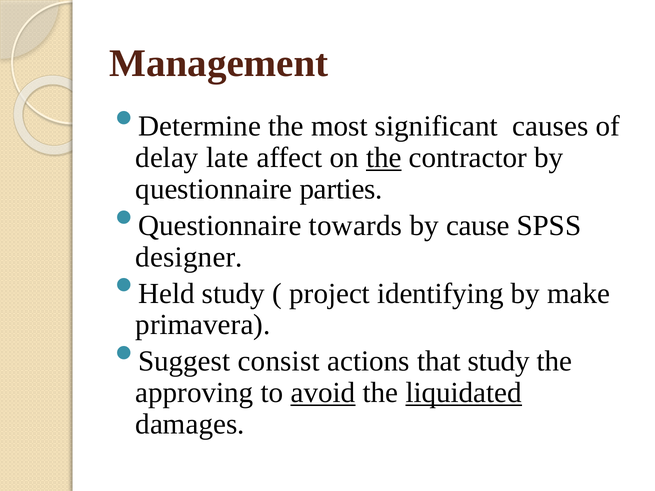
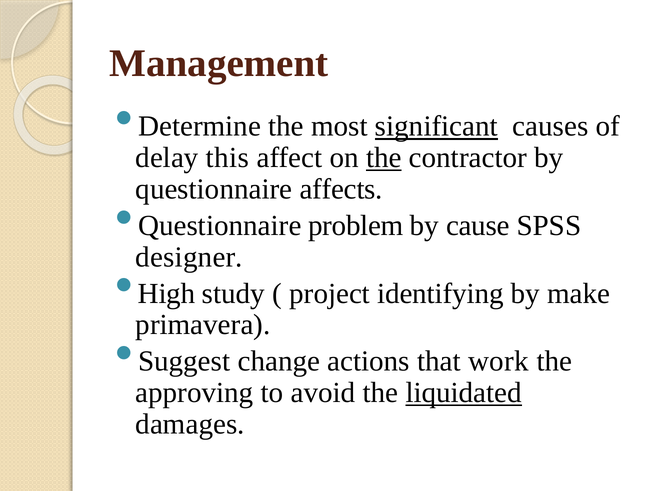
significant underline: none -> present (436, 126)
late: late -> this (227, 158)
parties: parties -> affects (341, 189)
towards: towards -> problem (356, 226)
Held: Held -> High (167, 294)
consist: consist -> change (279, 361)
that study: study -> work (499, 361)
avoid underline: present -> none (323, 393)
